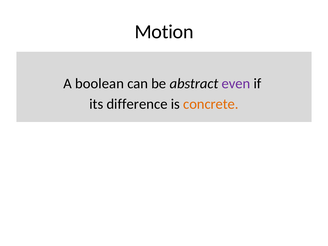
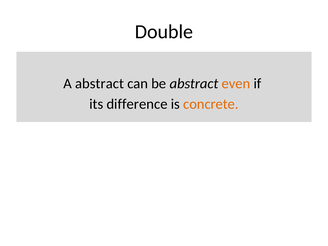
Motion: Motion -> Double (164, 32)
A boolean: boolean -> abstract (100, 84)
even colour: purple -> orange (236, 84)
